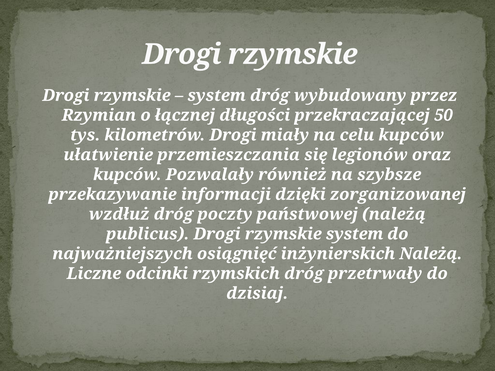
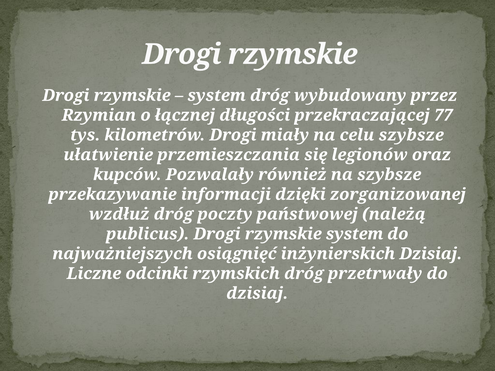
50: 50 -> 77 (443, 115)
celu kupców: kupców -> szybsze (411, 135)
inżynierskich Należą: Należą -> Dzisiaj (431, 254)
